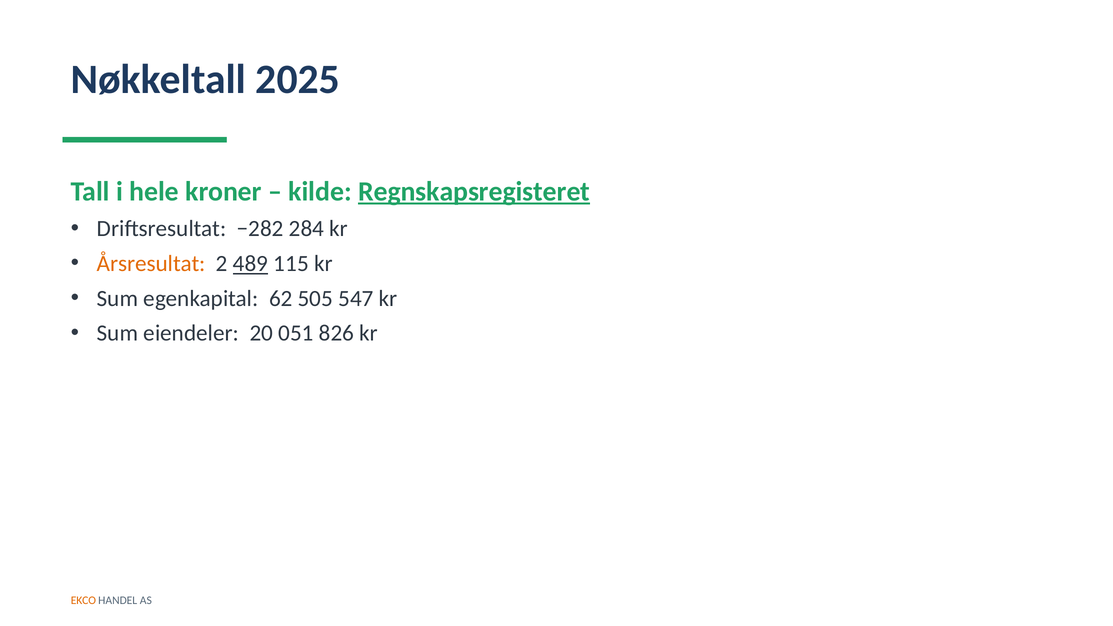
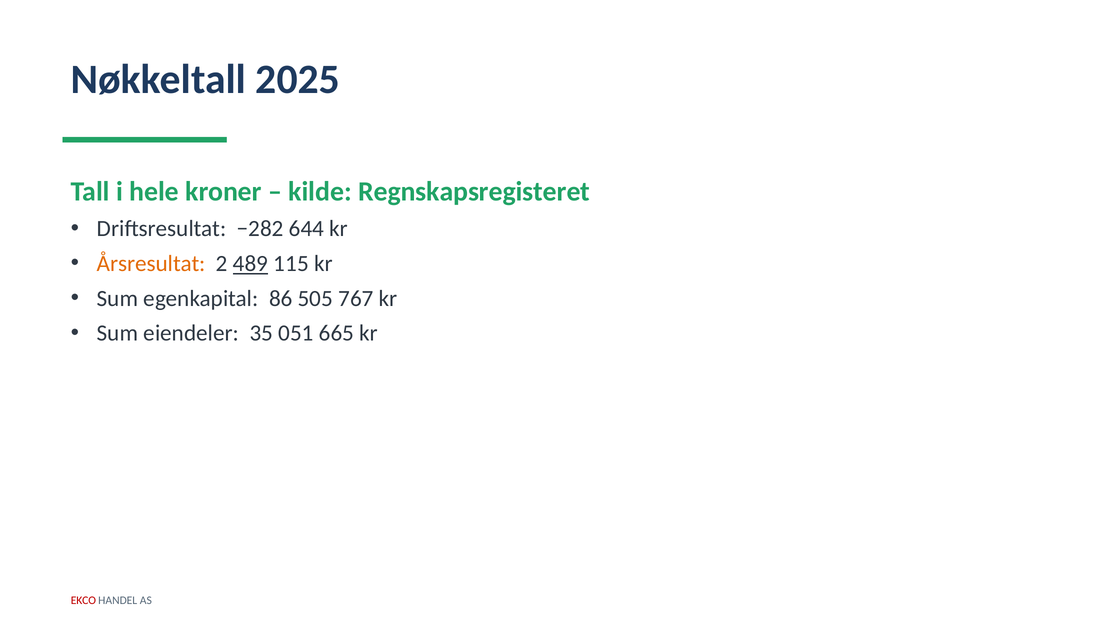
Regnskapsregisteret underline: present -> none (474, 192)
284: 284 -> 644 (307, 229)
62: 62 -> 86 (281, 298)
547: 547 -> 767 (356, 298)
20: 20 -> 35 (261, 333)
826: 826 -> 665 (337, 333)
EKCO colour: orange -> red (83, 601)
